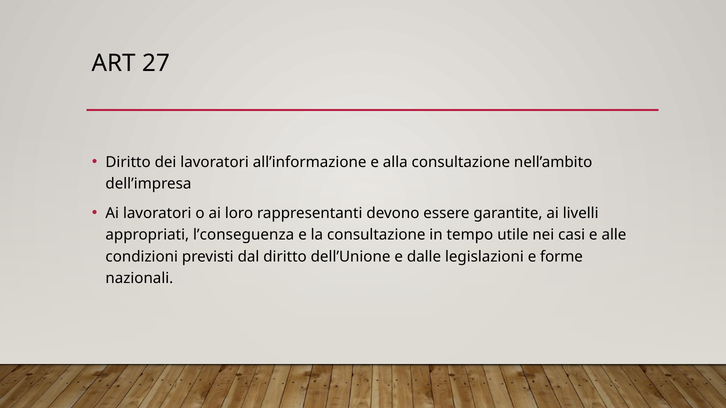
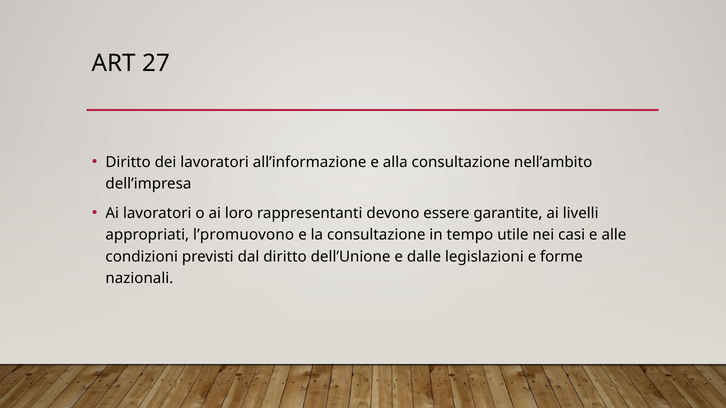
l’conseguenza: l’conseguenza -> l’promuovono (244, 235)
